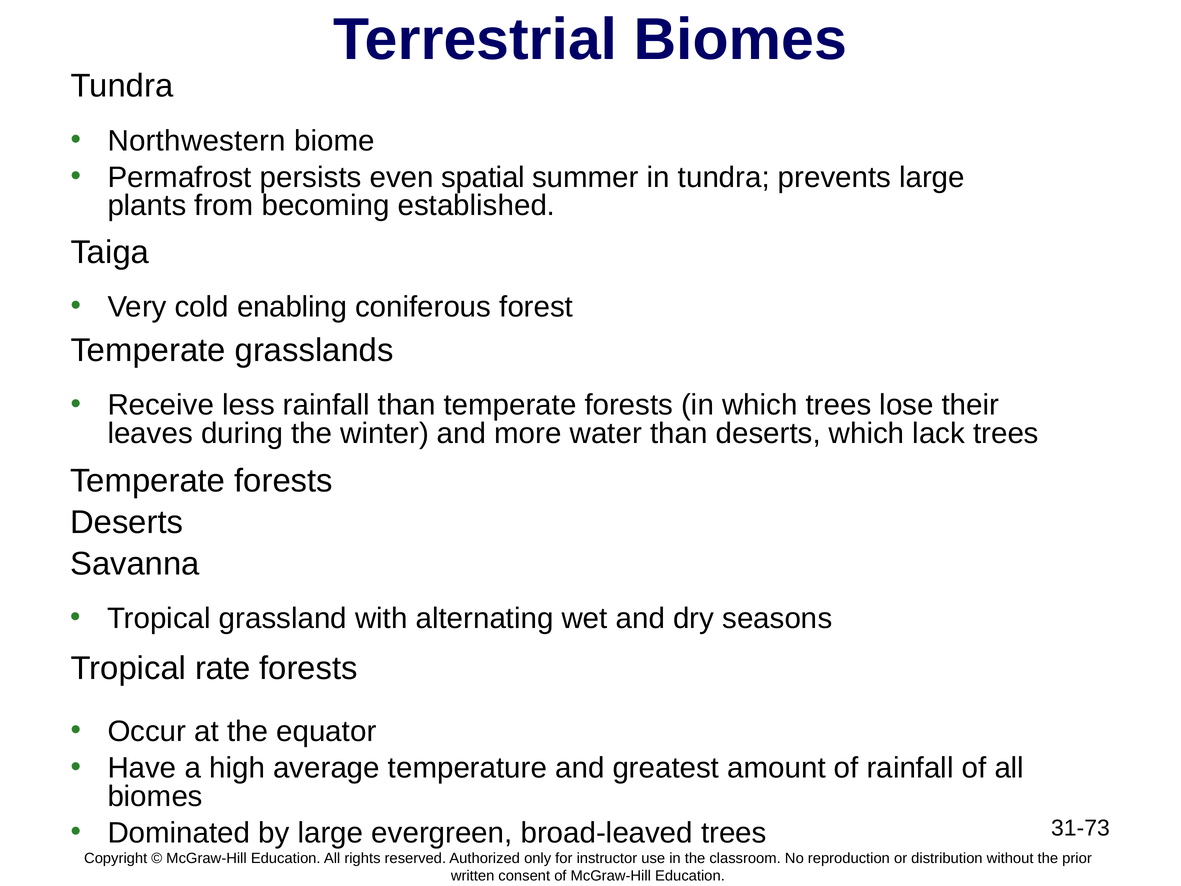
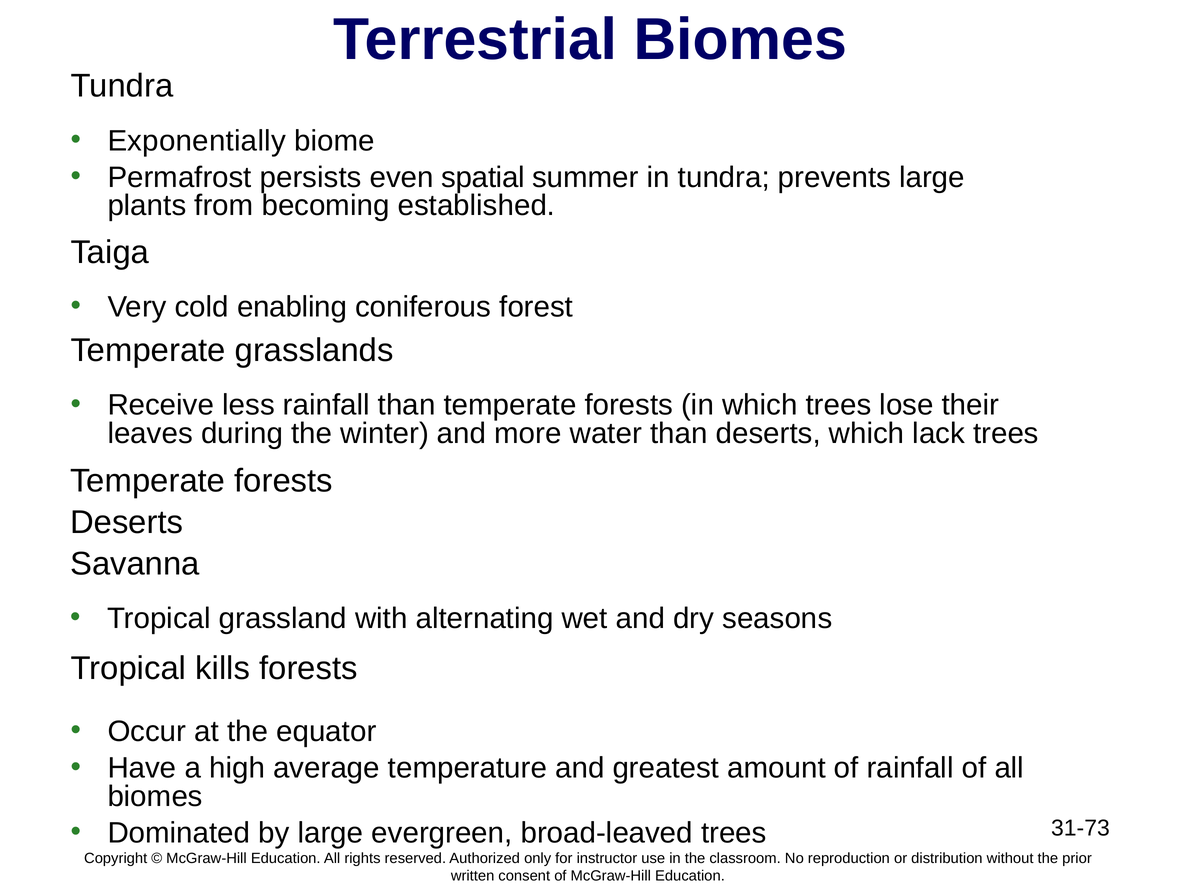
Northwestern: Northwestern -> Exponentially (197, 141)
rate: rate -> kills (223, 668)
